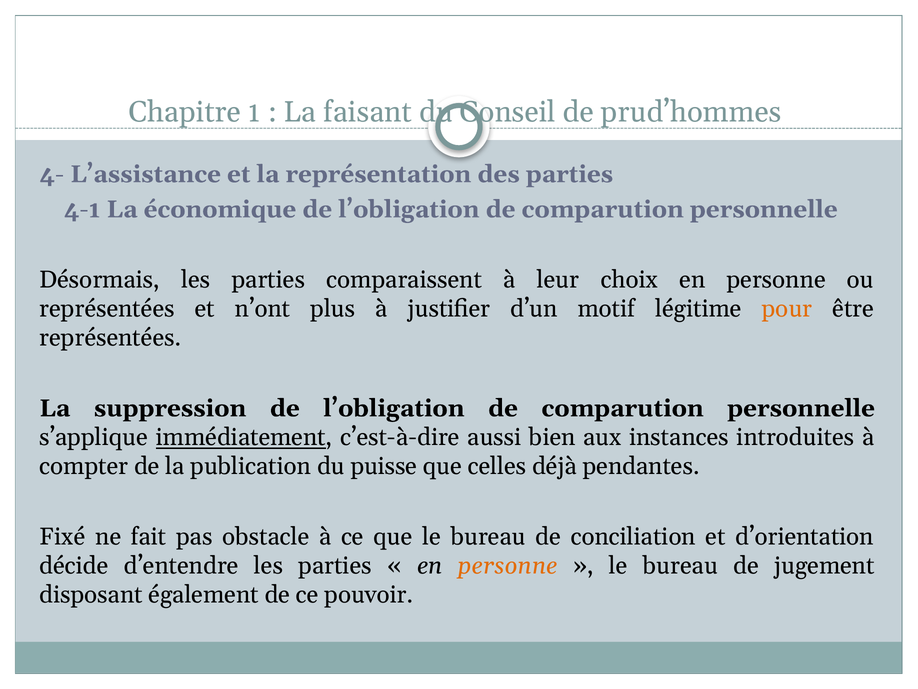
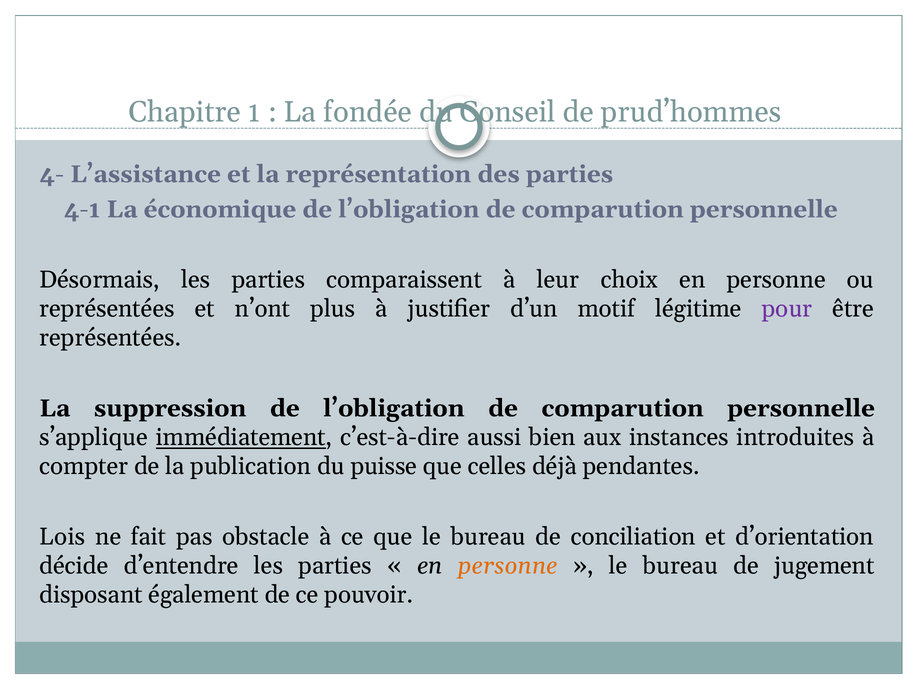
faisant: faisant -> fondée (368, 112)
pour colour: orange -> purple (787, 309)
Fixé: Fixé -> Lois (62, 536)
